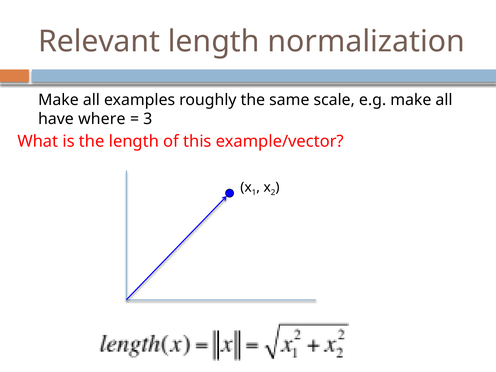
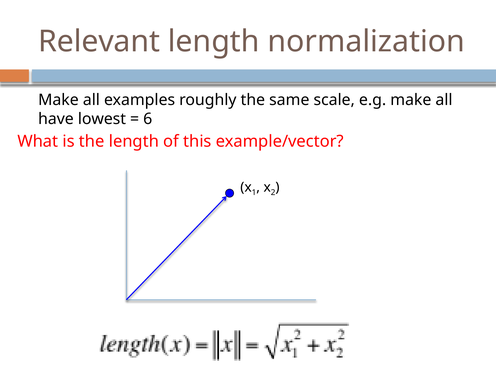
where: where -> lowest (102, 119)
3: 3 -> 6 (148, 119)
